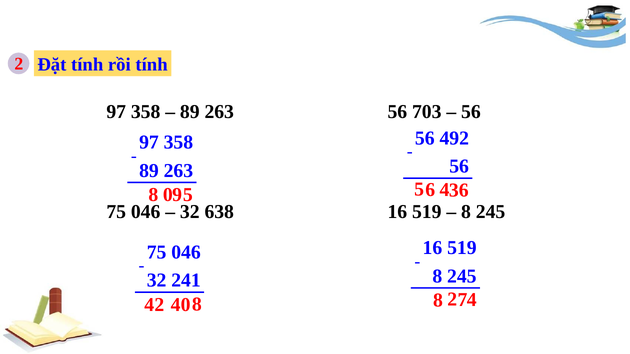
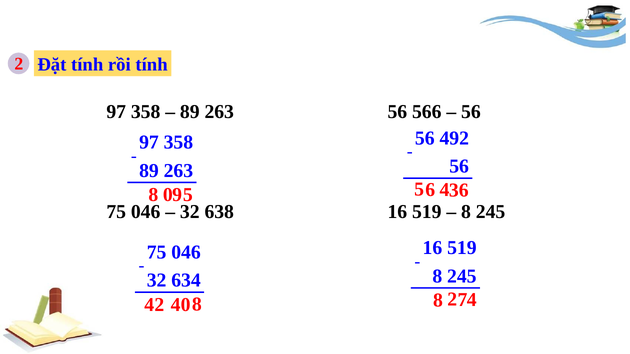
703: 703 -> 566 (427, 112)
241: 241 -> 634 (186, 280)
